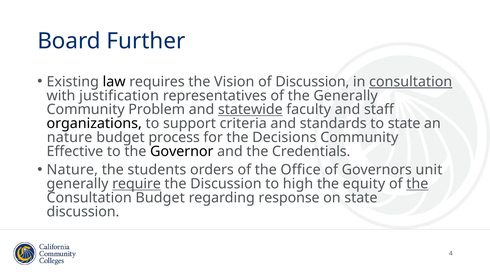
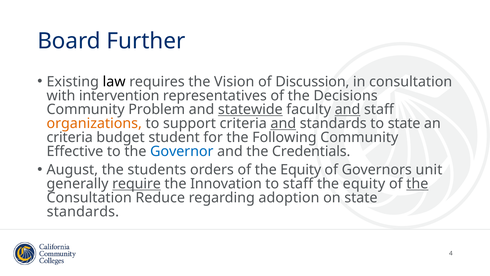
consultation underline: present -> none (411, 82)
justification: justification -> intervention (119, 96)
the Generally: Generally -> Decisions (346, 96)
and underline: none -> present (348, 109)
organizations colour: black -> orange (94, 123)
and underline: none -> present (283, 123)
nature: nature -> criteria (70, 137)
process: process -> student (174, 137)
Decisions: Decisions -> Following (284, 137)
Governor colour: black -> blue (182, 151)
Nature: Nature -> August (72, 170)
of the Office: Office -> Equity (301, 170)
the Discussion: Discussion -> Innovation (226, 184)
to high: high -> staff (298, 184)
Consultation Budget: Budget -> Reduce (160, 197)
response: response -> adoption (289, 197)
discussion: discussion -> standards (83, 211)
